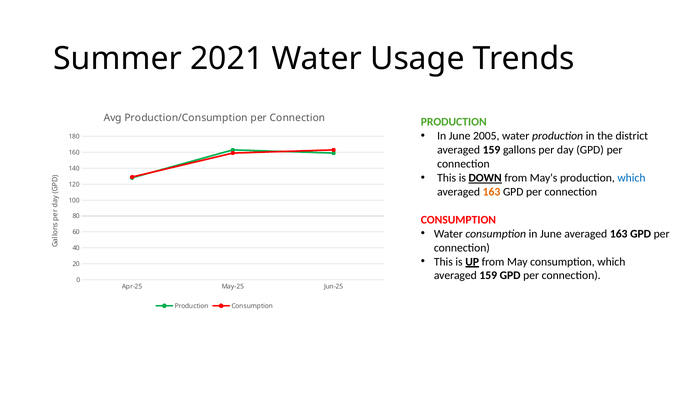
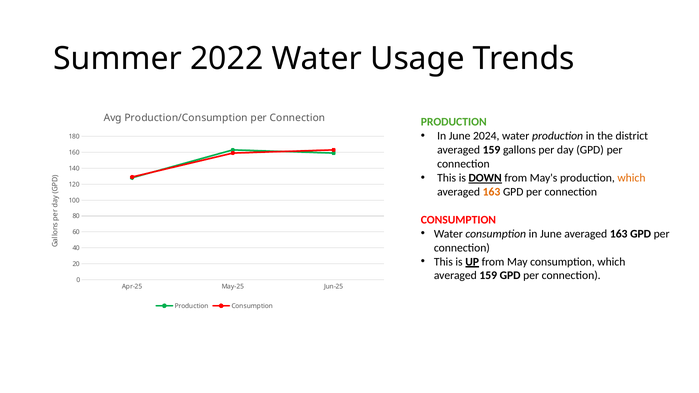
2021: 2021 -> 2022 (227, 59)
2005: 2005 -> 2024 (486, 136)
which colour: blue -> orange (631, 178)
